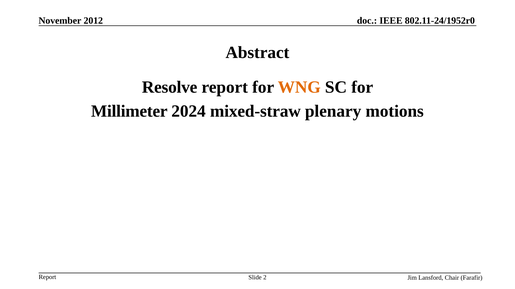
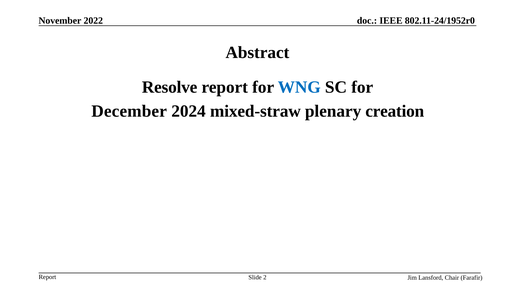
2012: 2012 -> 2022 (93, 21)
WNG colour: orange -> blue (299, 87)
Millimeter: Millimeter -> December (129, 112)
motions: motions -> creation (395, 112)
